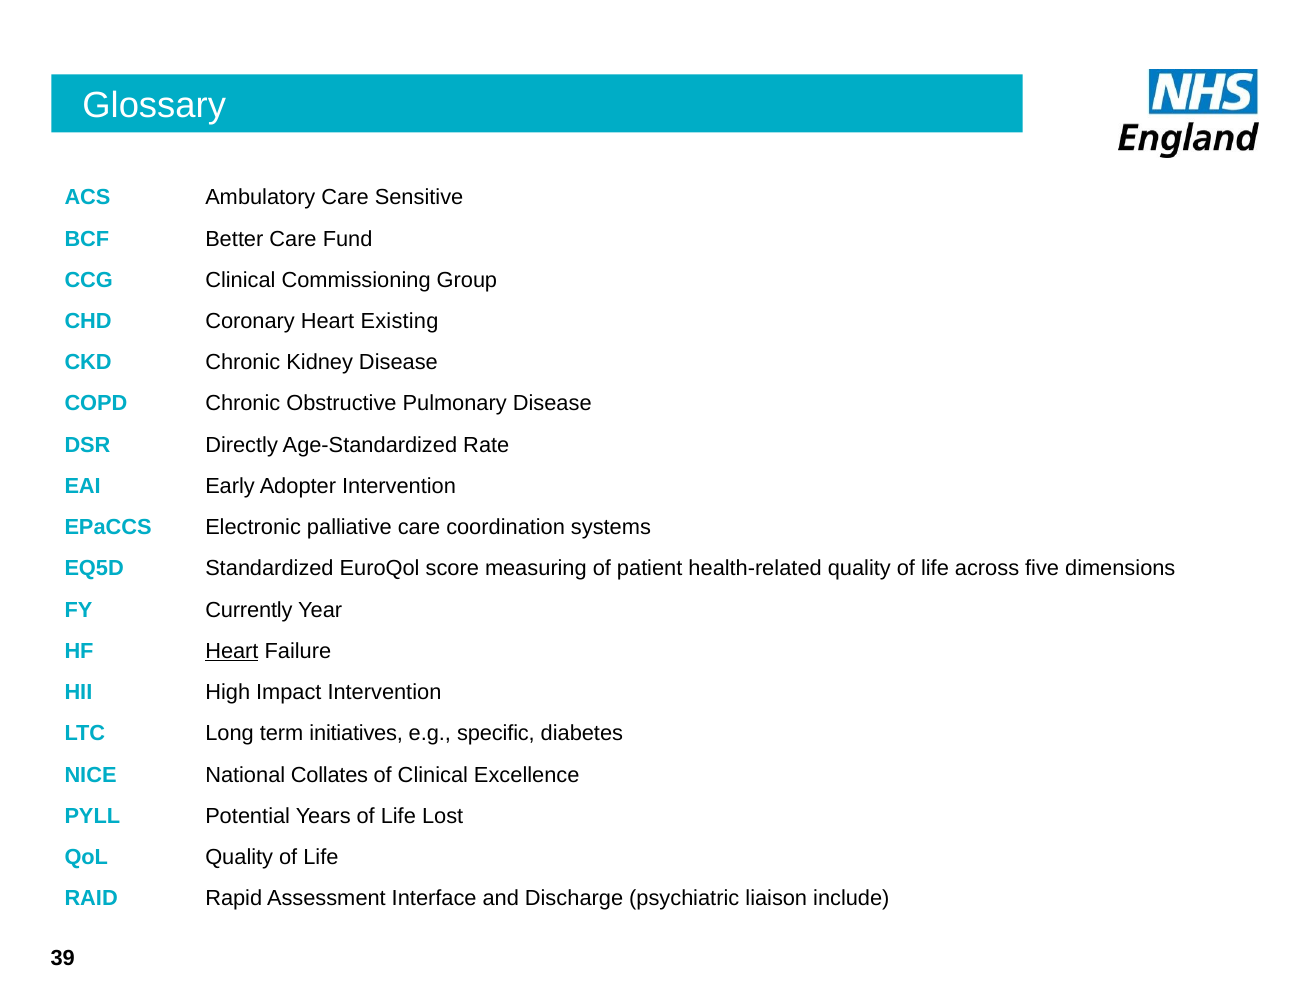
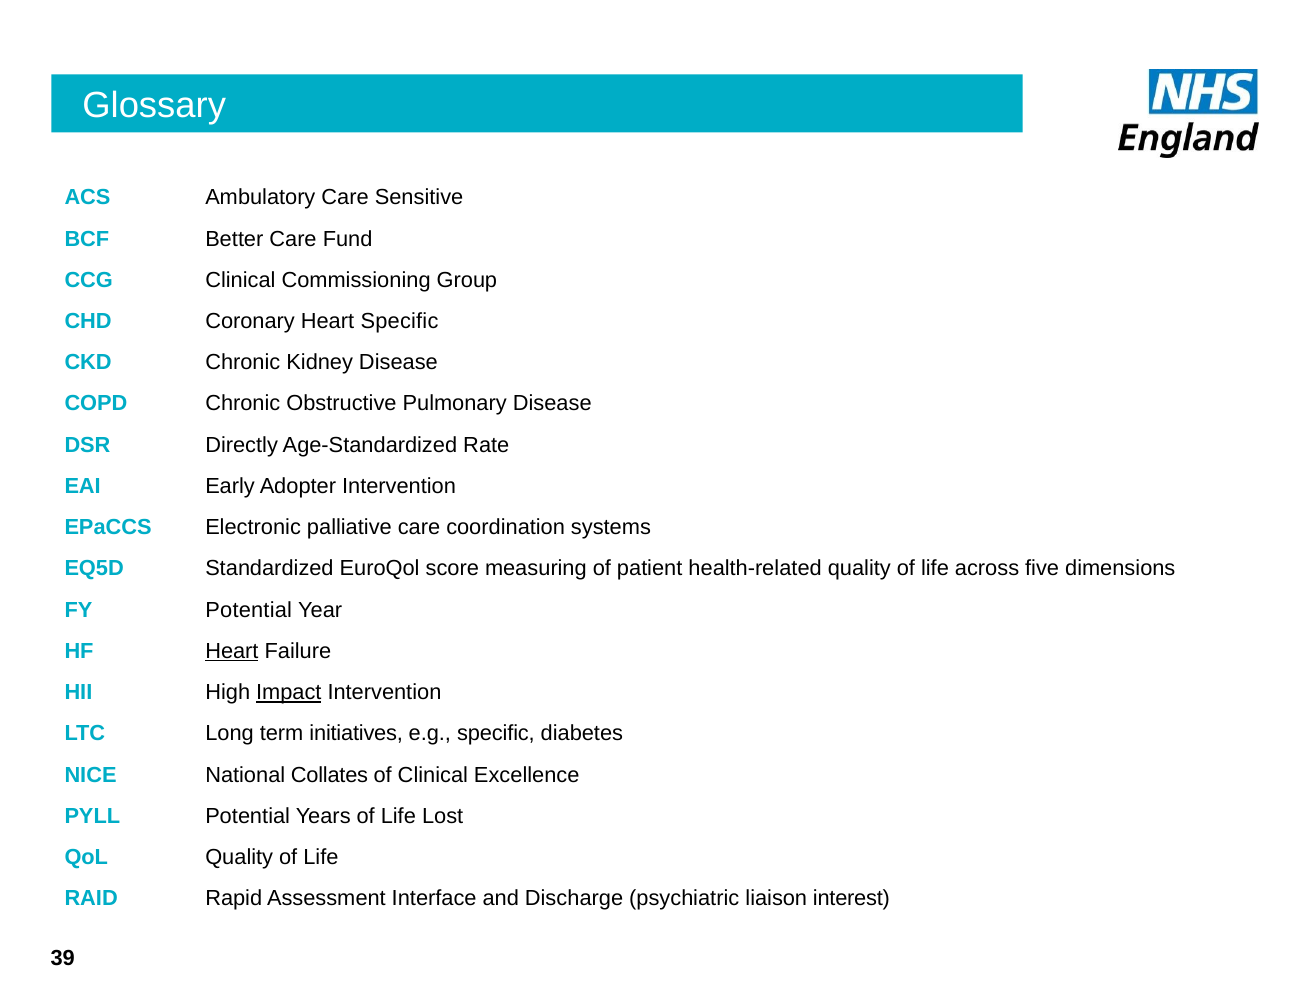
Heart Existing: Existing -> Specific (400, 321)
FY Currently: Currently -> Potential (249, 610)
Impact underline: none -> present (289, 693)
include: include -> interest (851, 899)
